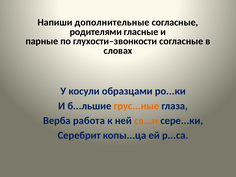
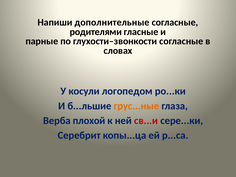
образцами: образцами -> логопедом (127, 91)
работа: работа -> плохой (89, 121)
св...и colour: orange -> red (146, 121)
